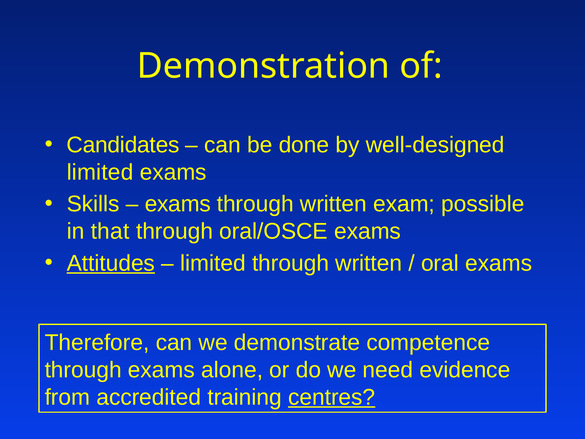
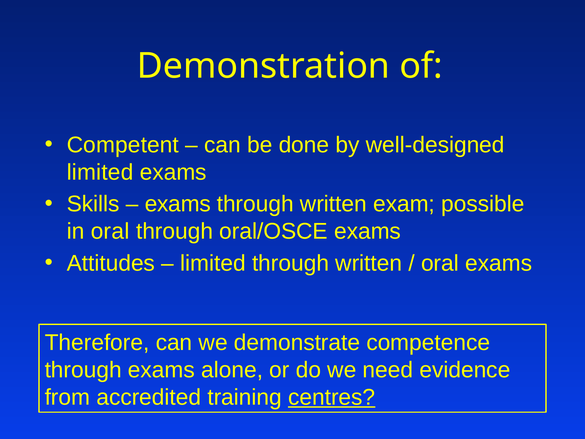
Candidates: Candidates -> Competent (123, 145)
in that: that -> oral (110, 231)
Attitudes underline: present -> none (111, 263)
